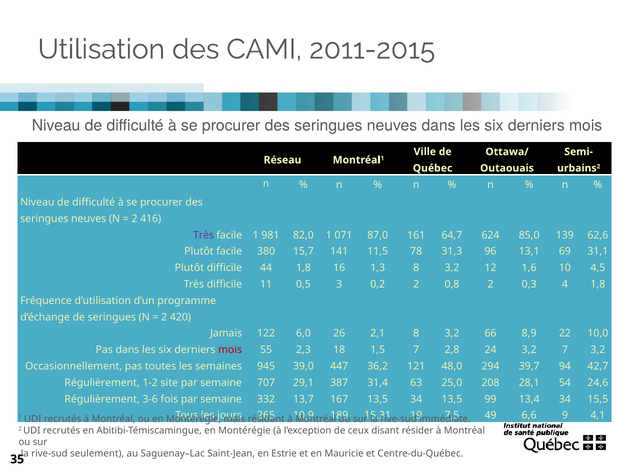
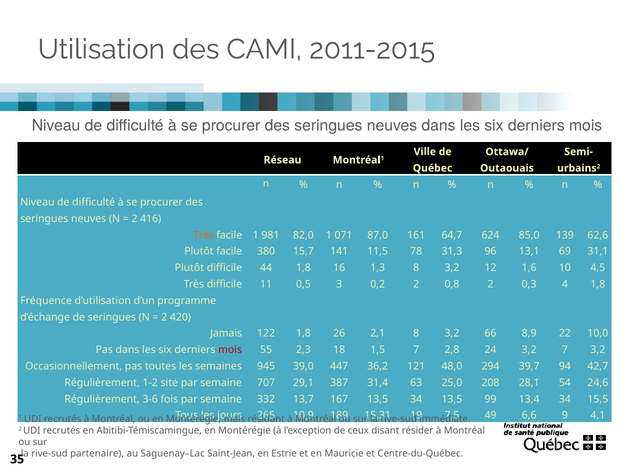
Très colour: purple -> orange (204, 235)
6,0: 6,0 -> 1,8 (303, 333)
seulement: seulement -> partenaire (97, 453)
